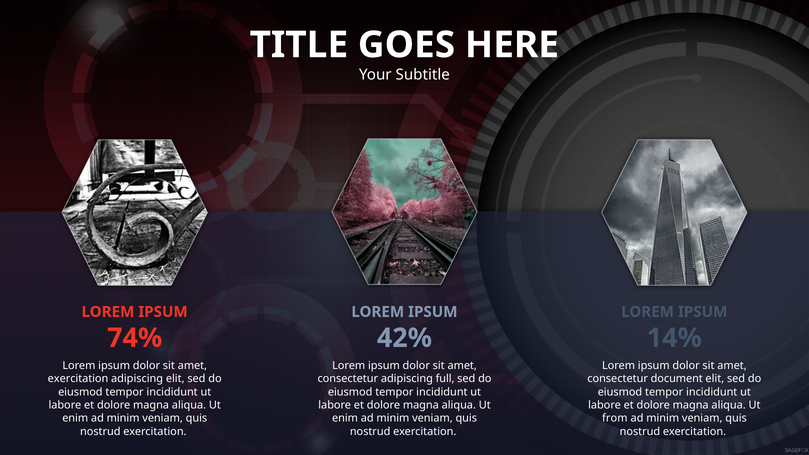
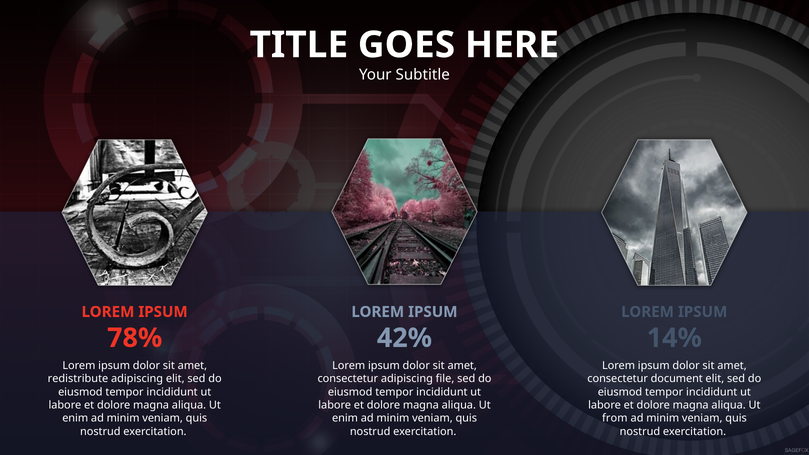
74%: 74% -> 78% (135, 338)
exercitation: exercitation -> redistribute (78, 379)
full: full -> file (445, 379)
